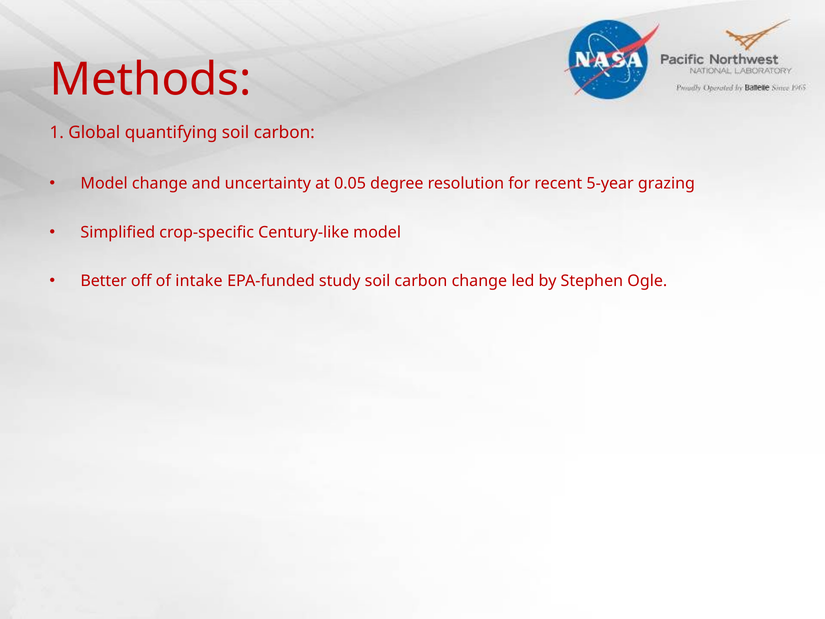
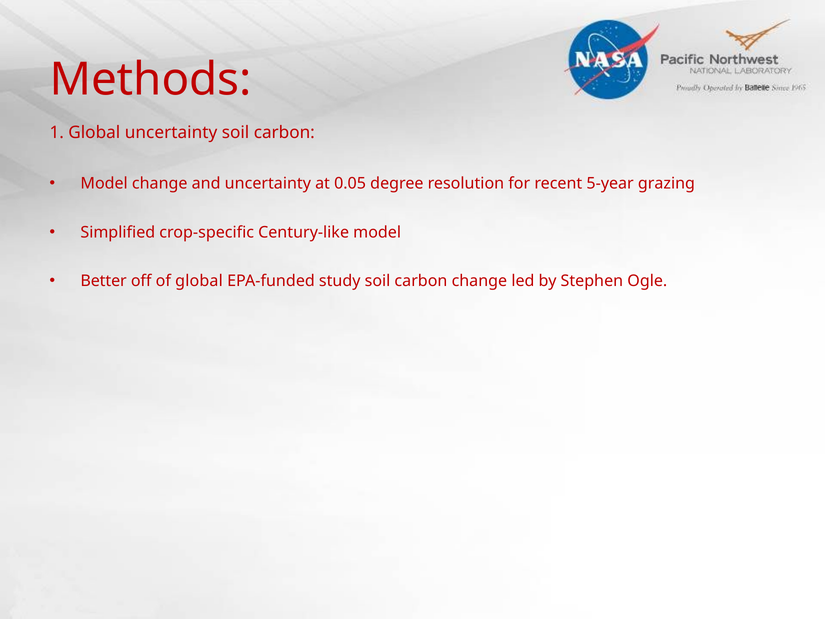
Global quantifying: quantifying -> uncertainty (171, 133)
of intake: intake -> global (199, 281)
